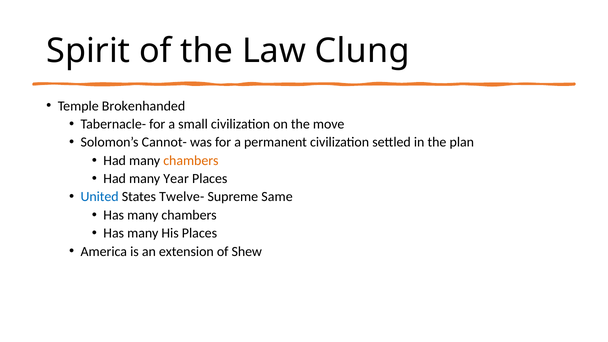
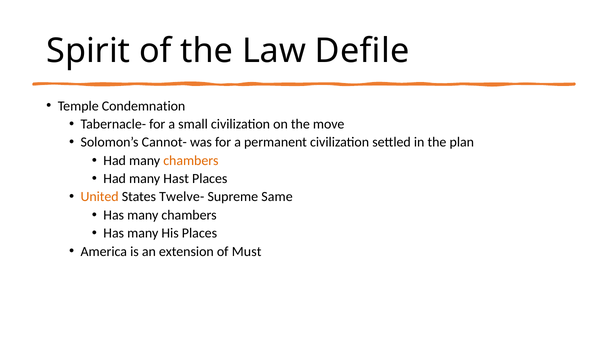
Clung: Clung -> Defile (362, 51)
Brokenhanded: Brokenhanded -> Condemnation (144, 106)
Year: Year -> Hast (176, 179)
United colour: blue -> orange (100, 197)
Shew: Shew -> Must (247, 251)
